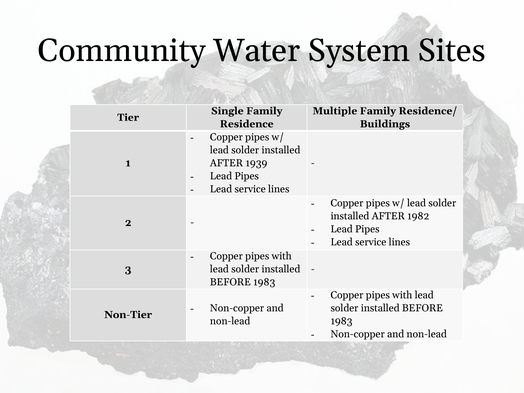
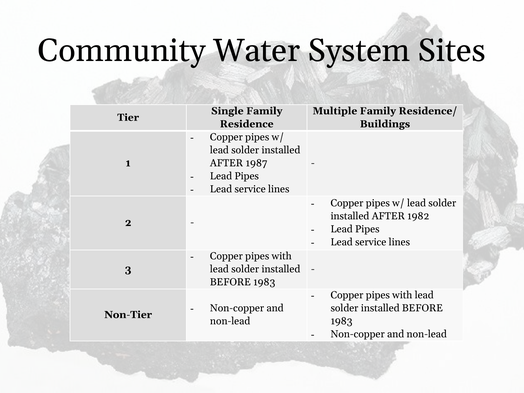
1939: 1939 -> 1987 (256, 163)
